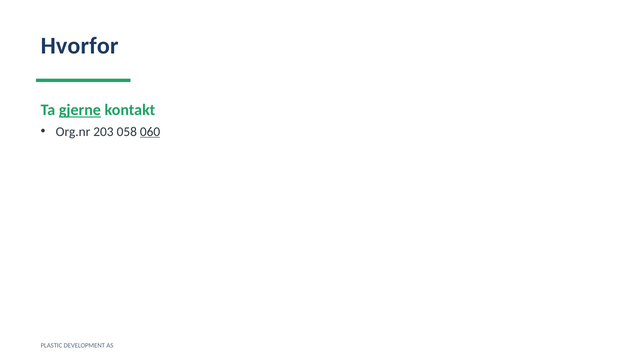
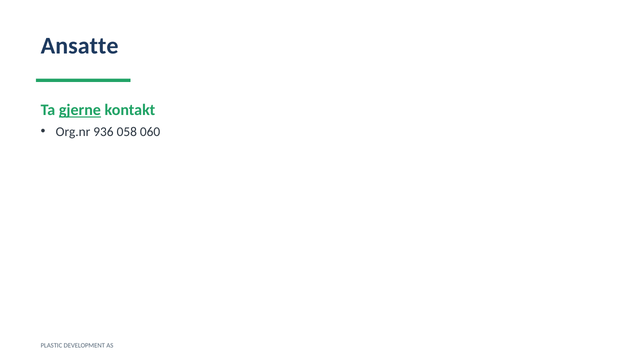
Hvorfor: Hvorfor -> Ansatte (80, 46)
203: 203 -> 936 (103, 132)
060 underline: present -> none (150, 132)
